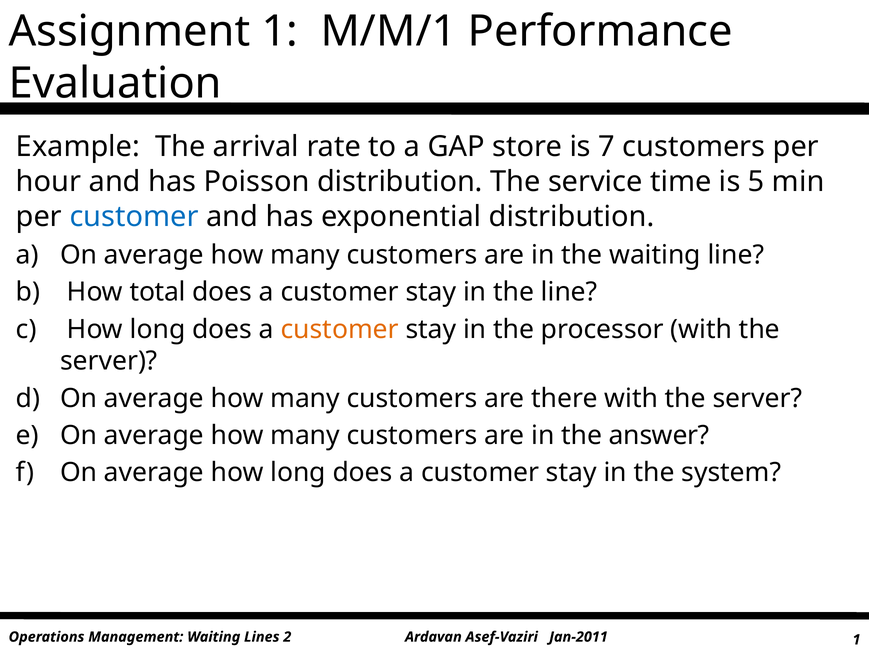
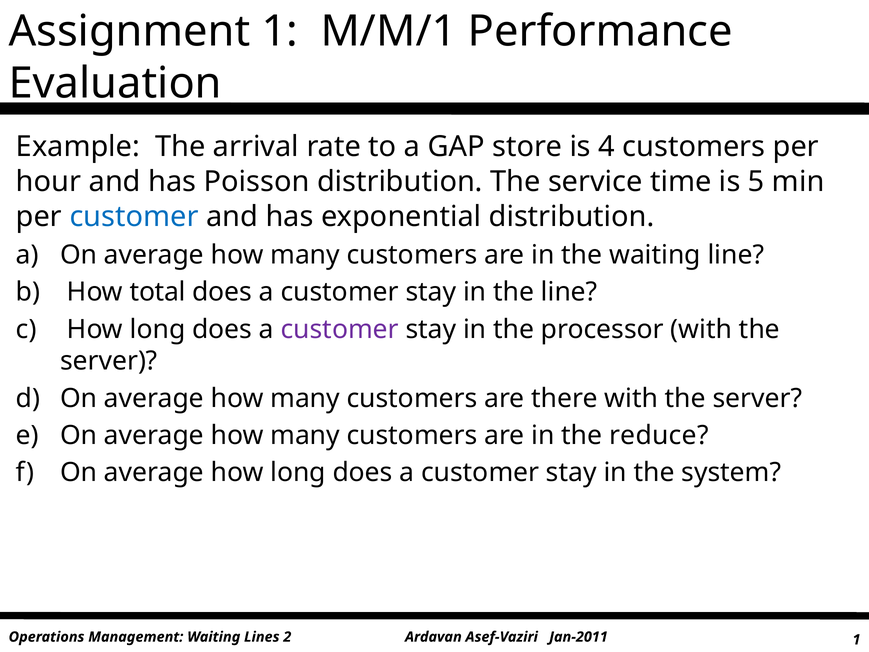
7: 7 -> 4 (607, 147)
customer colour: orange -> purple (340, 329)
answer: answer -> reduce (659, 435)
